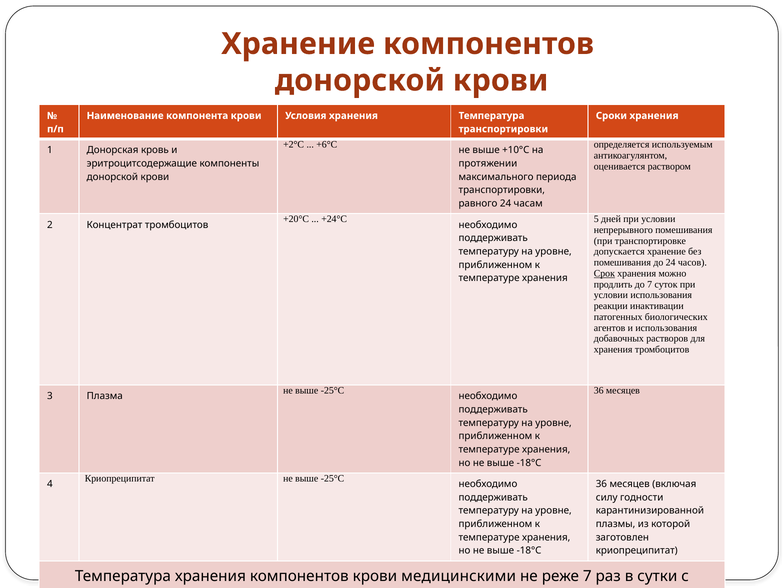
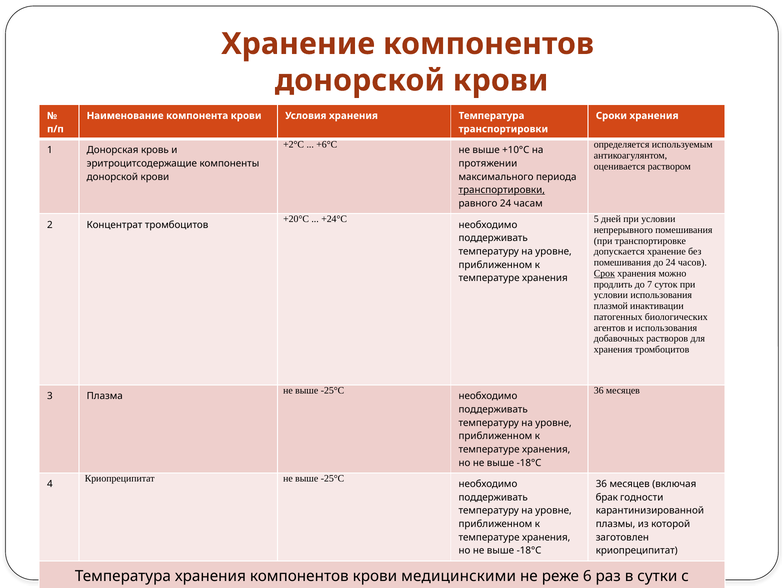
транспортировки underline: none -> present (502, 190)
реакции: реакции -> плазмой (611, 306)
силу: силу -> брак (607, 497)
реже 7: 7 -> 6 (587, 576)
